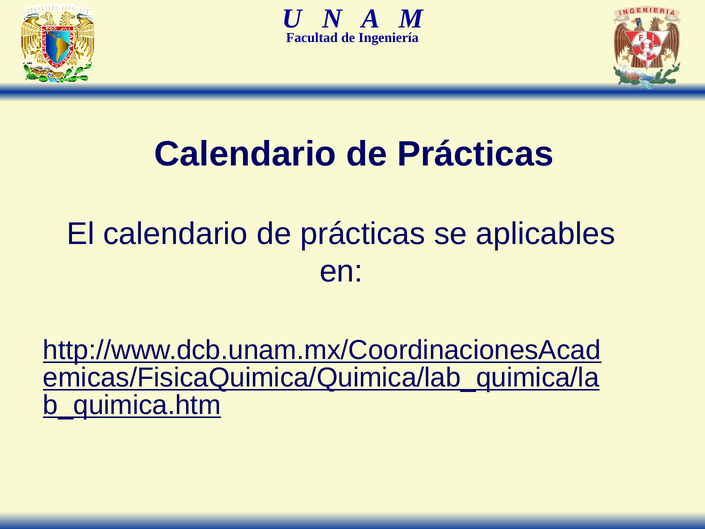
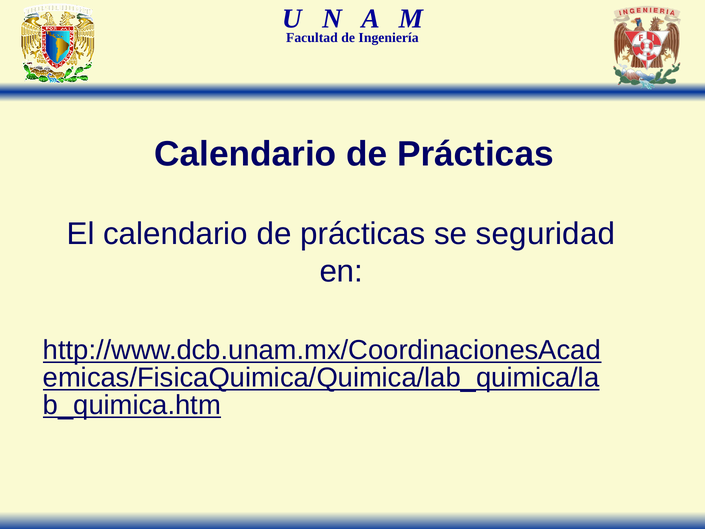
aplicables: aplicables -> seguridad (546, 234)
